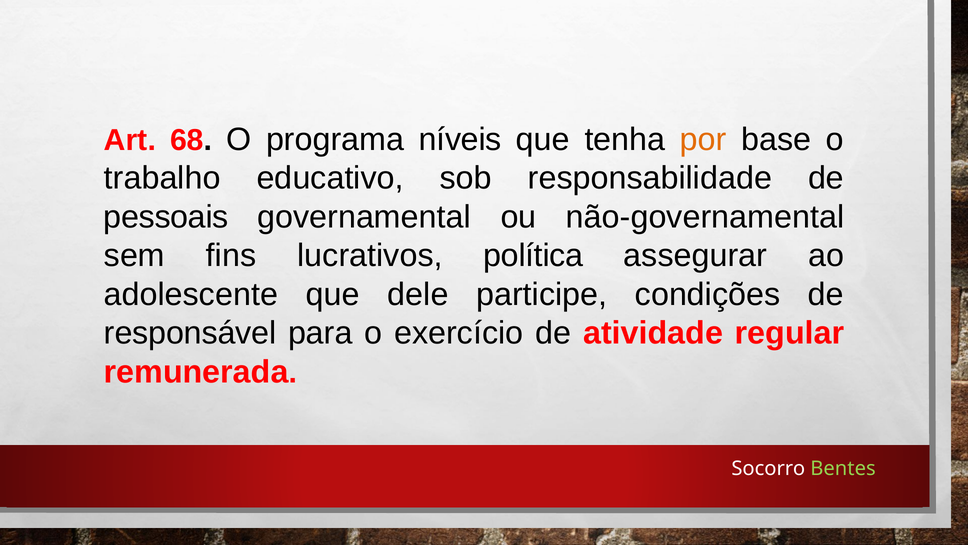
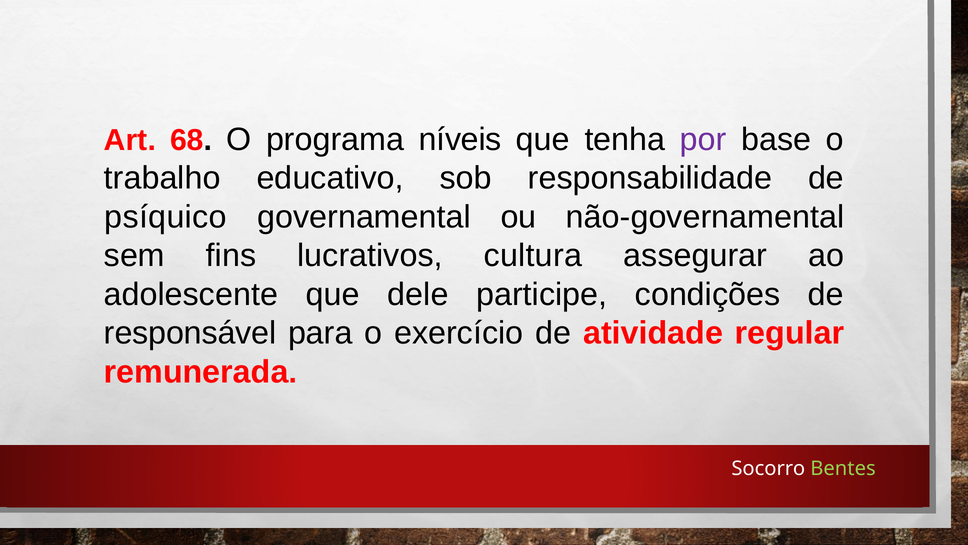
por colour: orange -> purple (703, 139)
pessoais: pessoais -> psíquico (166, 217)
política: política -> cultura (533, 256)
